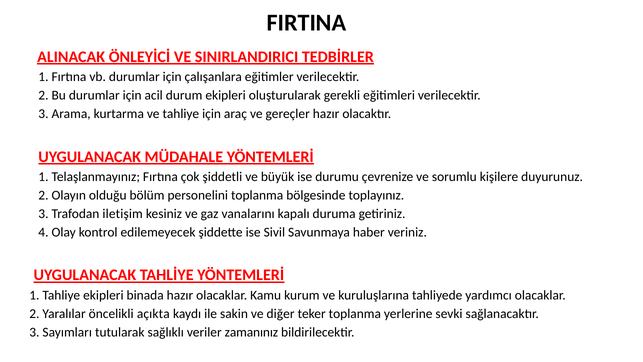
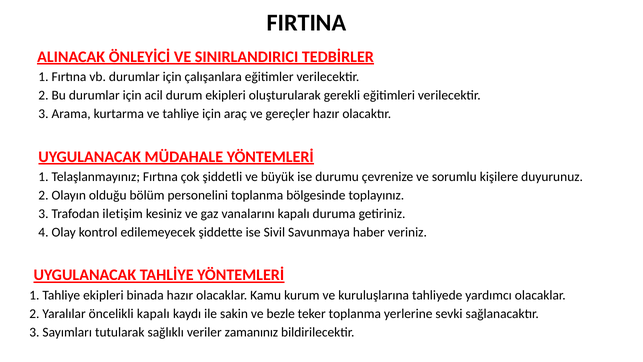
öncelikli açıkta: açıkta -> kapalı (153, 313)
diğer: diğer -> bezle (281, 313)
